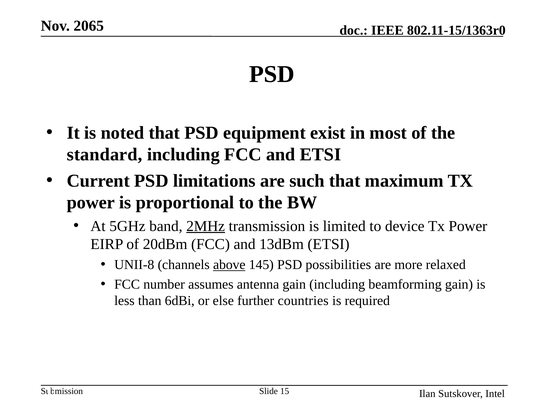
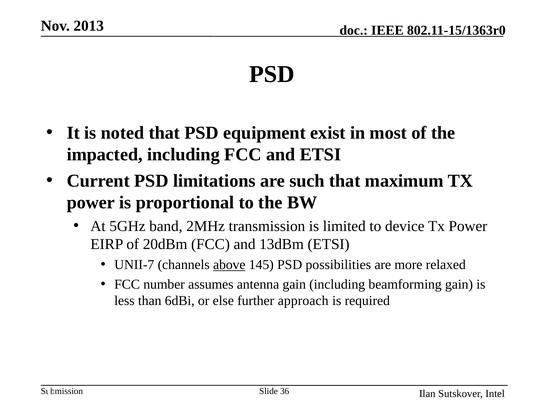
2065: 2065 -> 2013 (89, 26)
standard: standard -> impacted (105, 155)
2MHz underline: present -> none (206, 226)
UNII-8: UNII-8 -> UNII-7 (134, 265)
countries: countries -> approach (303, 301)
15: 15 -> 36 (285, 391)
